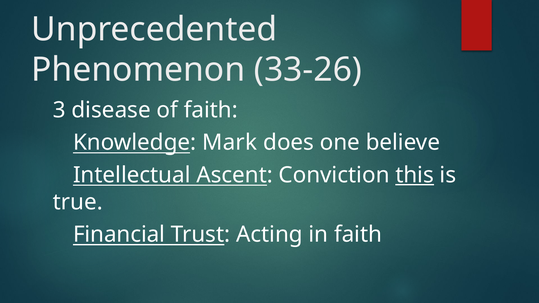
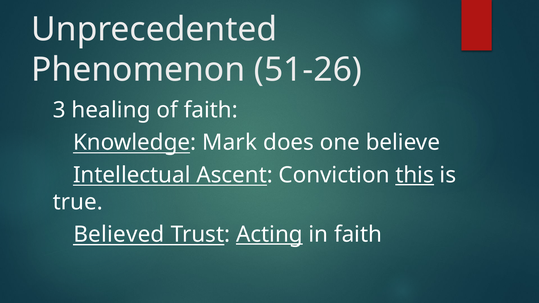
33-26: 33-26 -> 51-26 (308, 70)
disease: disease -> healing (111, 110)
Financial: Financial -> Believed (119, 235)
Acting underline: none -> present (269, 235)
